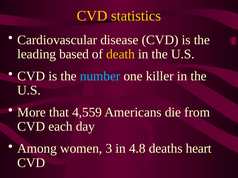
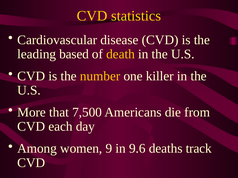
number colour: light blue -> yellow (100, 76)
4,559: 4,559 -> 7,500 (87, 113)
3: 3 -> 9 (109, 149)
4.8: 4.8 -> 9.6 (137, 149)
heart: heart -> track (199, 149)
